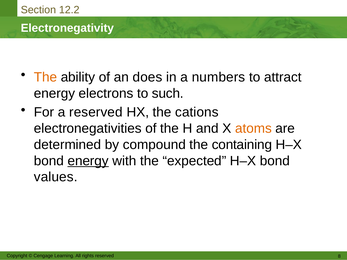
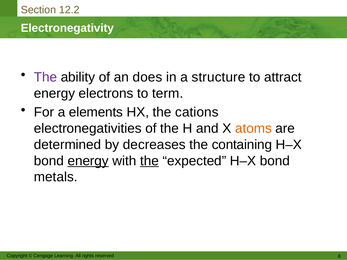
The colour: orange -> purple (45, 77)
numbers: numbers -> structure (219, 77)
such: such -> term (168, 93)
a reserved: reserved -> elements (96, 112)
compound: compound -> decreases (154, 145)
the underline: none -> present (149, 161)
values: values -> metals (56, 177)
